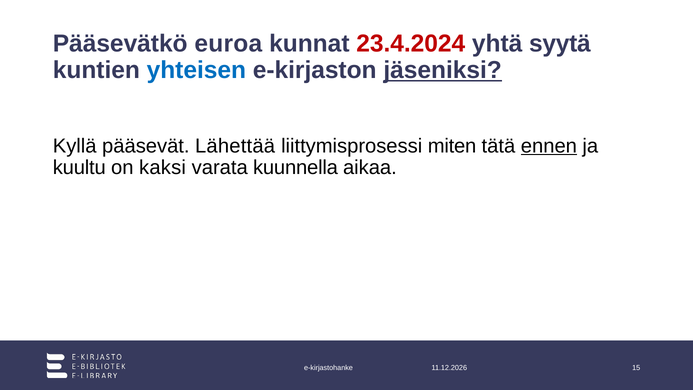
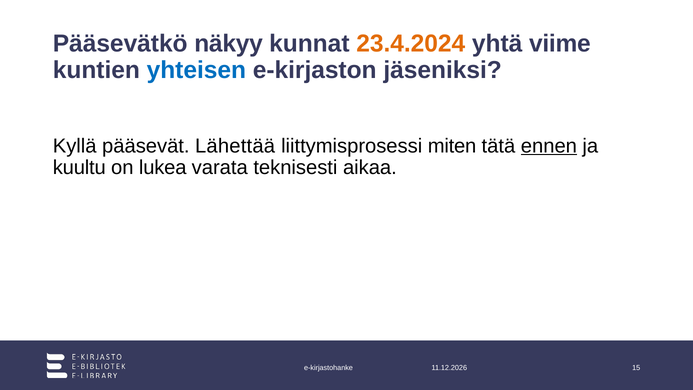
euroa: euroa -> näkyy (229, 44)
23.4.2024 colour: red -> orange (411, 44)
syytä: syytä -> viime (560, 44)
jäseniksi underline: present -> none (443, 70)
kaksi: kaksi -> lukea (163, 168)
kuunnella: kuunnella -> teknisesti (295, 168)
